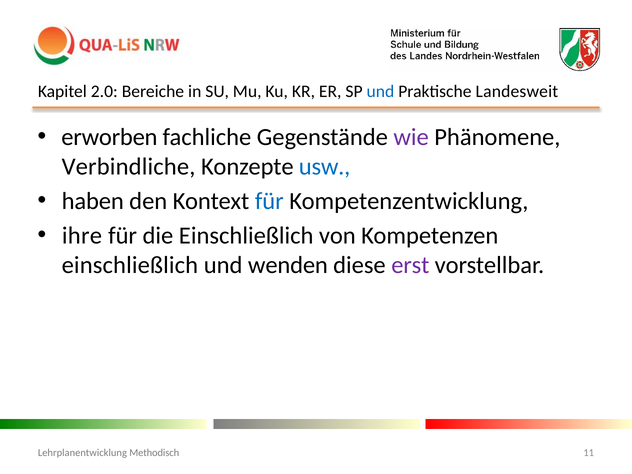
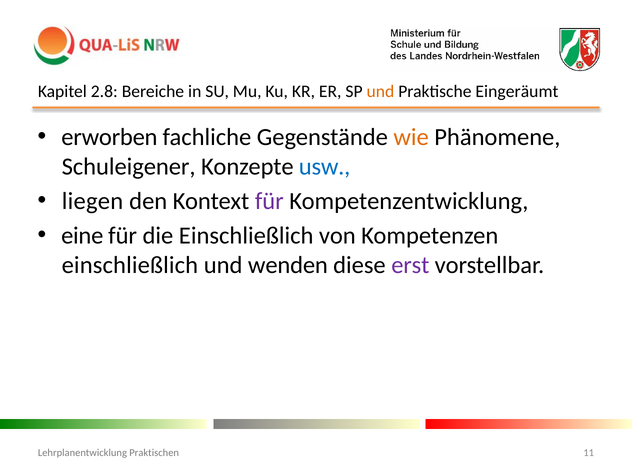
2.0: 2.0 -> 2.8 (104, 91)
und colour: blue -> orange (380, 91)
Landesweit: Landesweit -> Eingeräumt (517, 91)
wie colour: purple -> orange (411, 137)
Verbindliche: Verbindliche -> Schuleigener (129, 167)
haben: haben -> liegen (93, 201)
für colour: blue -> purple (269, 201)
ihre: ihre -> eine (82, 236)
Methodisch: Methodisch -> Praktischen (154, 453)
